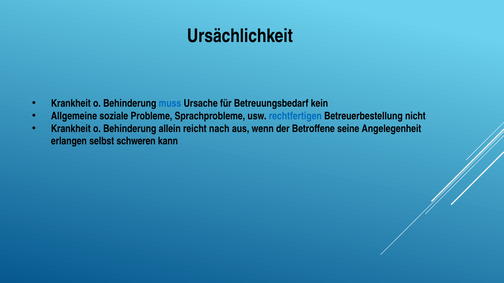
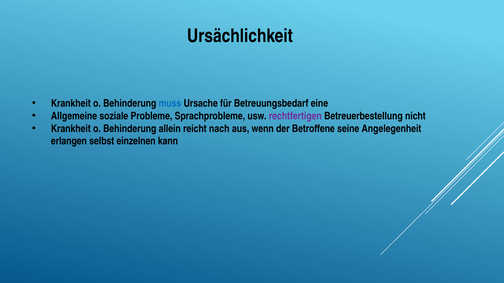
kein: kein -> eine (319, 104)
rechtfertigen colour: blue -> purple (295, 116)
schweren: schweren -> einzelnen (136, 141)
